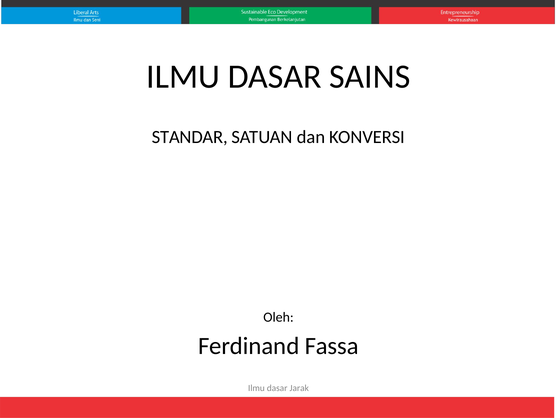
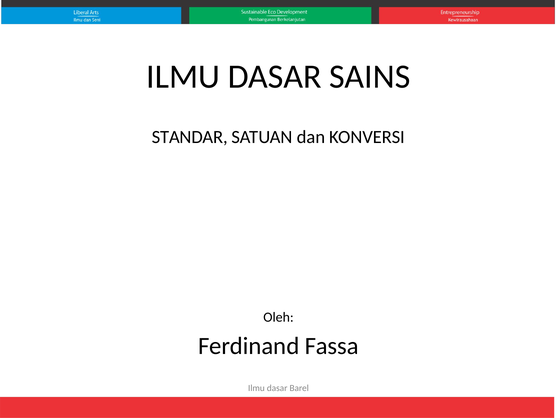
Jarak: Jarak -> Barel (299, 388)
